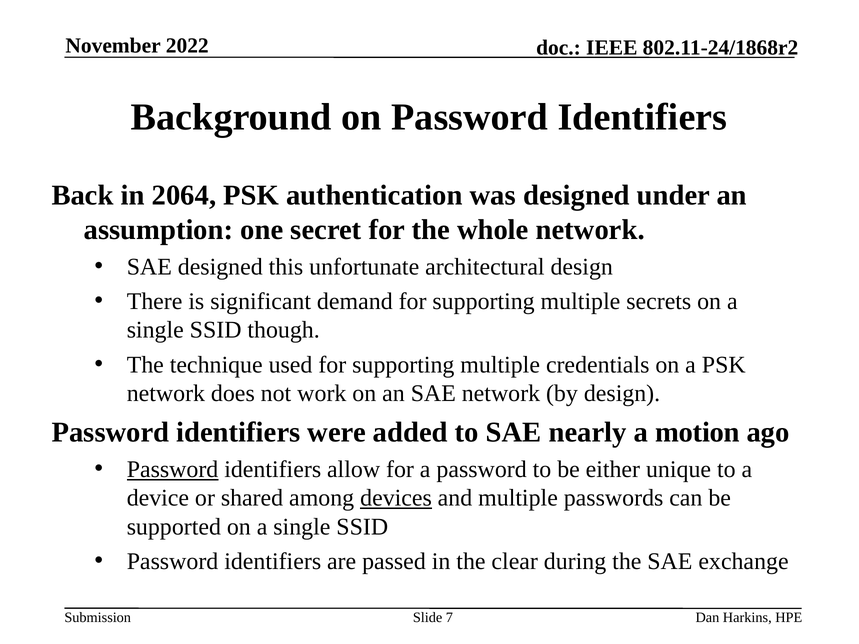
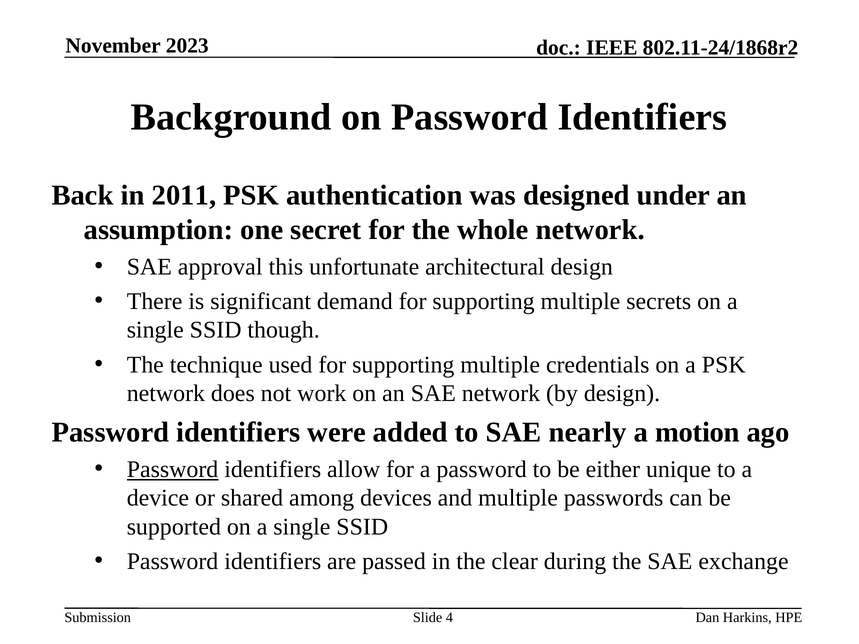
2022: 2022 -> 2023 (187, 46)
2064: 2064 -> 2011 (184, 195)
SAE designed: designed -> approval (220, 267)
devices underline: present -> none (396, 498)
7: 7 -> 4 (449, 618)
